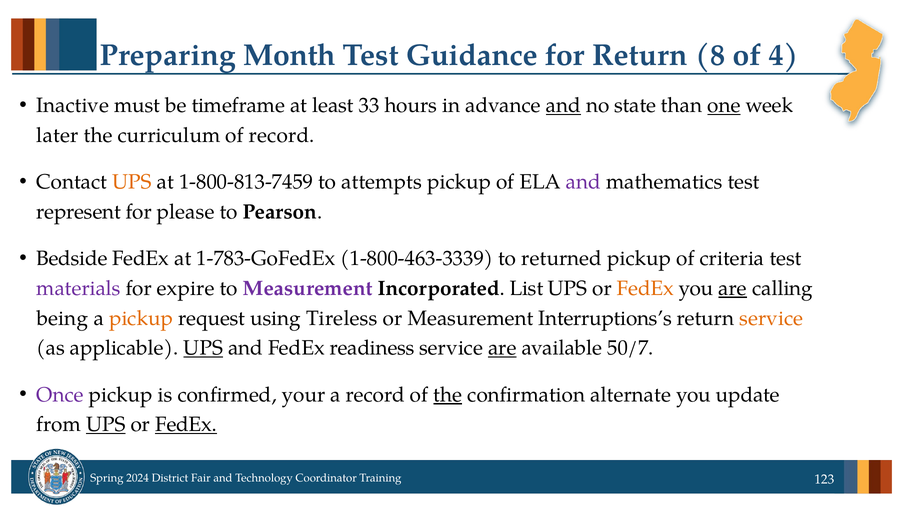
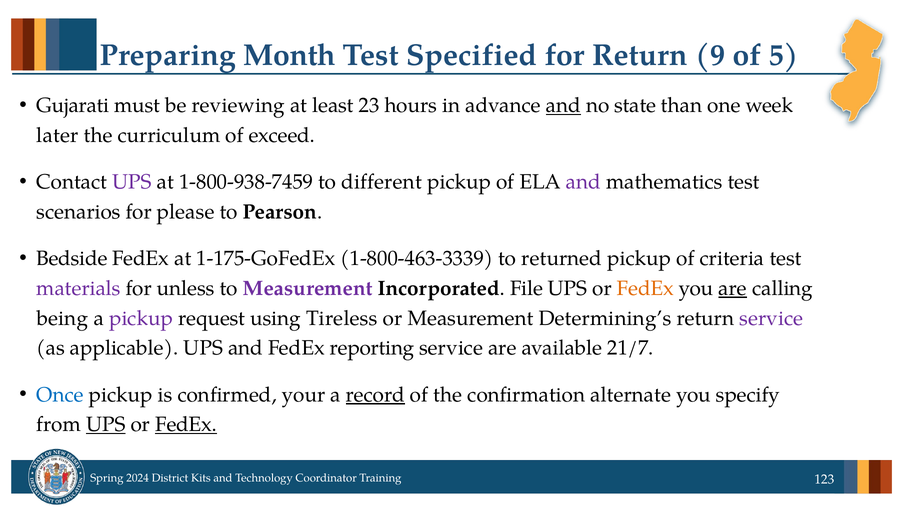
Guidance: Guidance -> Specified (472, 56)
8: 8 -> 9 (710, 56)
4: 4 -> 5 (784, 56)
Inactive: Inactive -> Gujarati (73, 106)
timeframe: timeframe -> reviewing (238, 106)
33: 33 -> 23 (369, 106)
one underline: present -> none (724, 106)
of record: record -> exceed (282, 135)
UPS colour: orange -> purple (132, 182)
1-800-813-7459: 1-800-813-7459 -> 1-800-938-7459 (246, 182)
attempts: attempts -> different (382, 182)
represent: represent -> scenarios (79, 212)
1-783-GoFedEx: 1-783-GoFedEx -> 1-175-GoFedEx (266, 259)
expire: expire -> unless (186, 288)
List: List -> File (527, 288)
pickup colour: orange -> purple (141, 318)
Interruptions’s: Interruptions’s -> Determining’s (605, 318)
service colour: orange -> purple (771, 318)
UPS underline: present -> none (203, 348)
readiness: readiness -> reporting (372, 348)
are underline: present -> none (502, 348)
50/7: 50/7 -> 21/7 (630, 348)
Once colour: purple -> blue (60, 395)
record underline: none -> present (375, 395)
the underline: present -> none (448, 395)
update: update -> specify (748, 395)
Fair: Fair -> Kits (201, 478)
